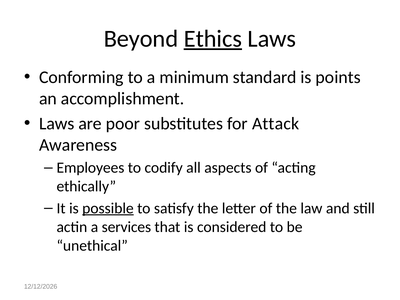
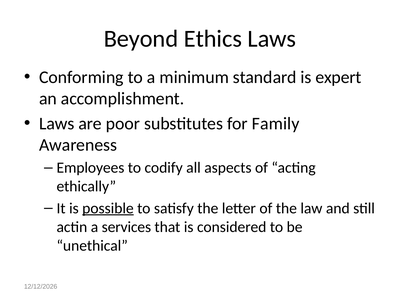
Ethics underline: present -> none (213, 39)
points: points -> expert (338, 77)
Attack: Attack -> Family (276, 123)
